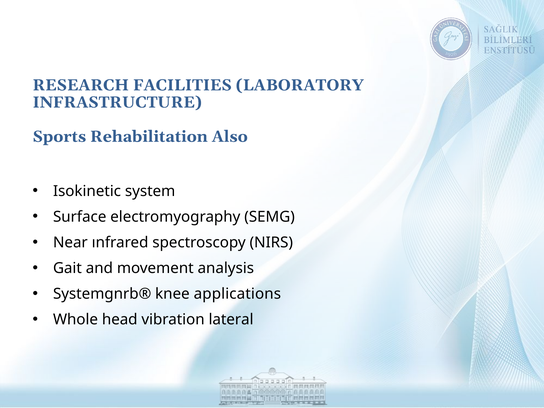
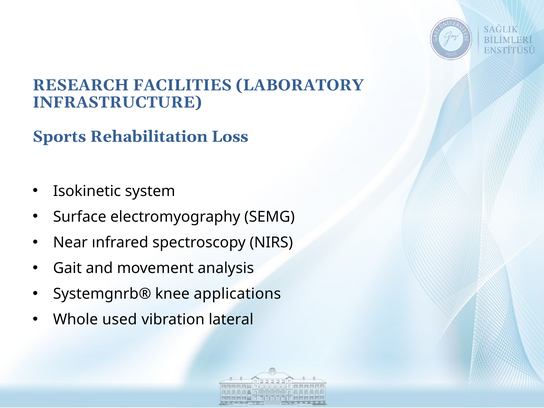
Also: Also -> Loss (230, 137)
head: head -> used (120, 320)
